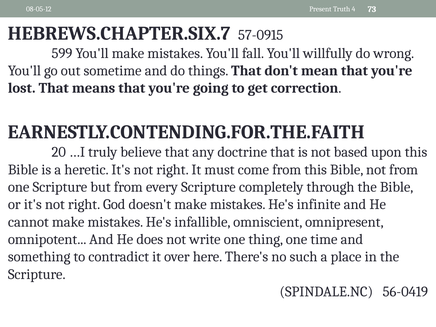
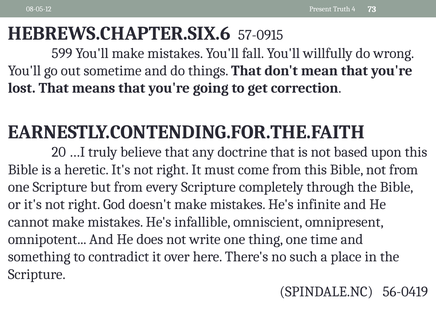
HEBREWS.CHAPTER.SIX.7: HEBREWS.CHAPTER.SIX.7 -> HEBREWS.CHAPTER.SIX.6 (119, 33)
